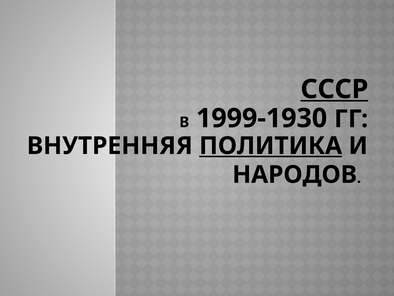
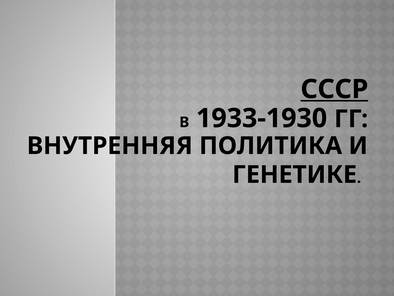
1999-1930: 1999-1930 -> 1933-1930 (262, 118)
ПОЛИТИКА underline: present -> none (271, 146)
НАРОДОВ: НАРОДОВ -> ГЕНЕТИКЕ (295, 174)
